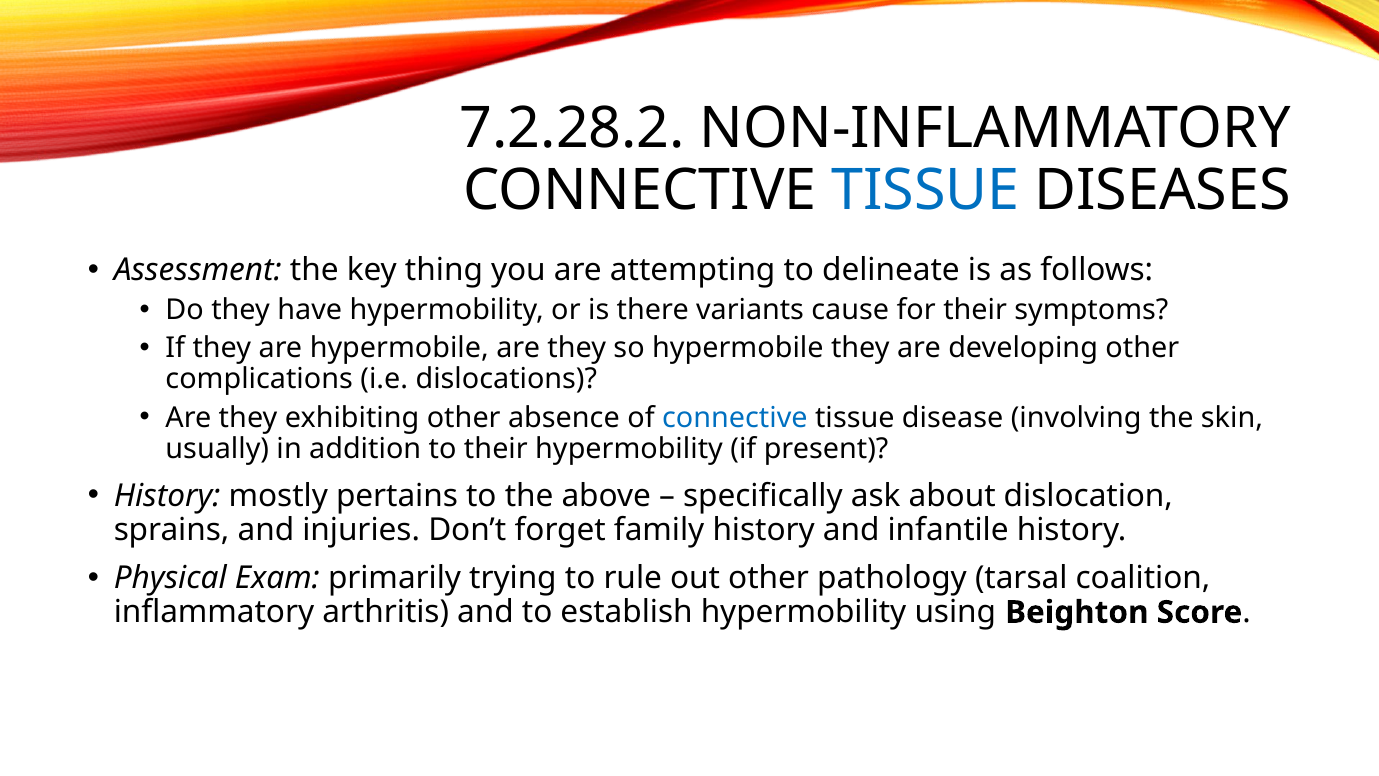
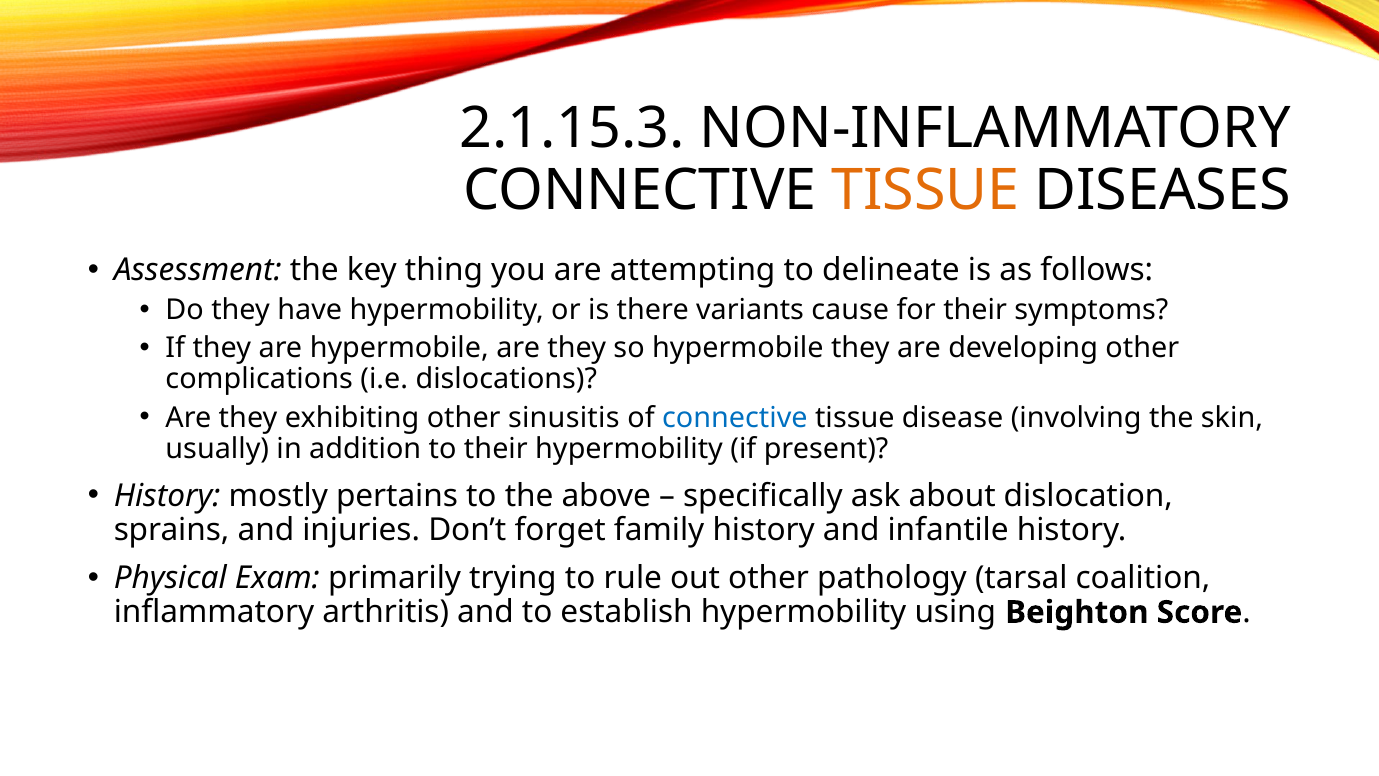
7.2.28.2: 7.2.28.2 -> 2.1.15.3 (572, 128)
TISSUE colour: blue -> orange (926, 190)
absence: absence -> sinusitis (564, 417)
